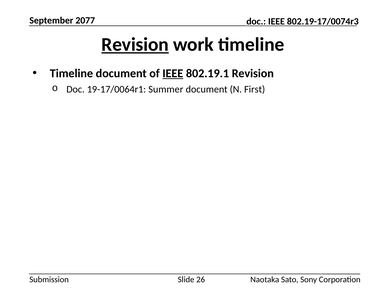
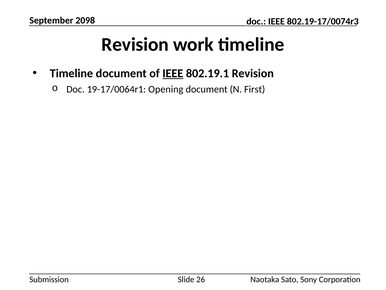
2077: 2077 -> 2098 (85, 20)
Revision underline: present -> none (135, 44)
Summer: Summer -> Opening (166, 89)
